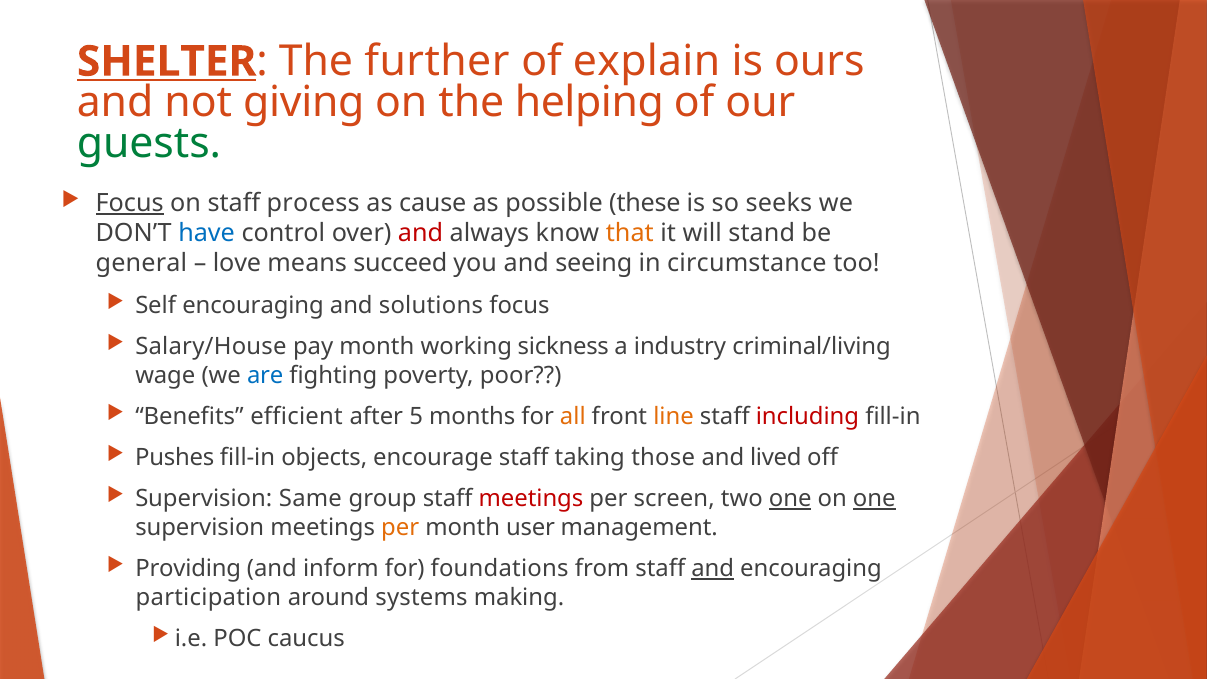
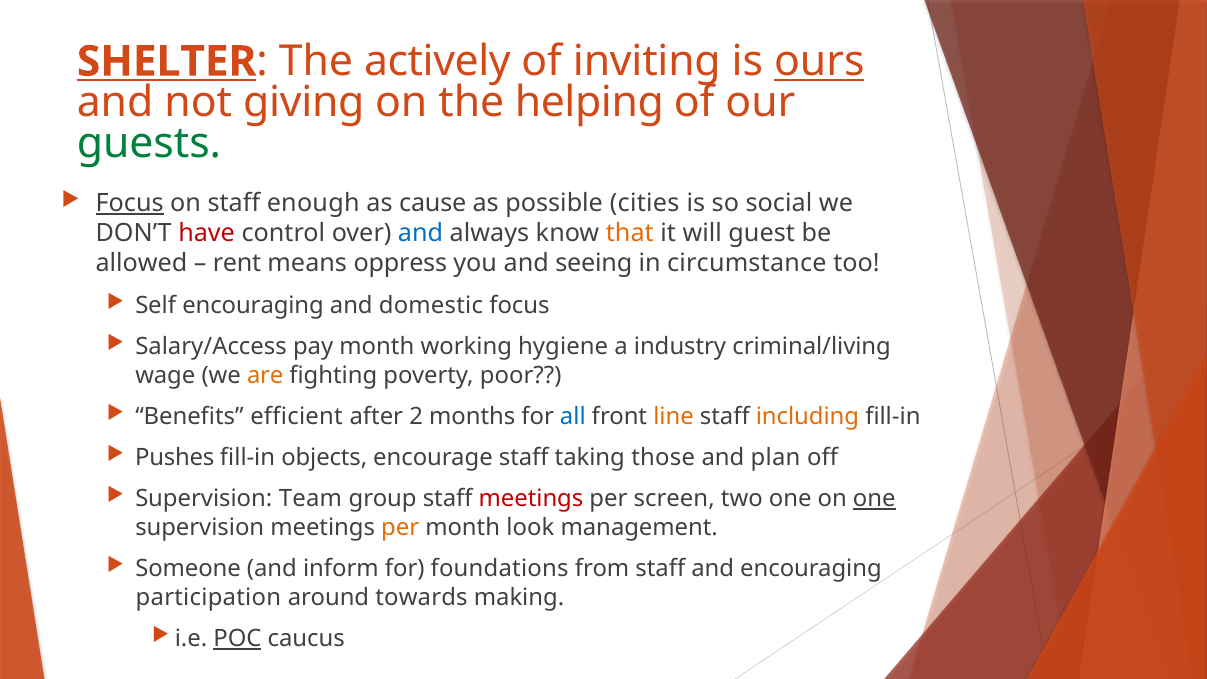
further: further -> actively (437, 62)
explain: explain -> inviting (647, 62)
ours underline: none -> present (819, 62)
process: process -> enough (313, 203)
these: these -> cities (645, 203)
seeks: seeks -> social (779, 203)
have colour: blue -> red (207, 233)
and colour: red -> blue (421, 233)
stand: stand -> guest (762, 233)
general: general -> allowed (141, 263)
love: love -> rent (237, 263)
succeed: succeed -> oppress (400, 263)
solutions: solutions -> domestic (431, 305)
Salary/House: Salary/House -> Salary/Access (211, 347)
sickness: sickness -> hygiene (563, 347)
are colour: blue -> orange (265, 375)
5: 5 -> 2 (416, 416)
all colour: orange -> blue (573, 416)
including colour: red -> orange (807, 416)
lived: lived -> plan (776, 458)
Same: Same -> Team (310, 499)
one underline: present -> none (790, 499)
user: user -> look (530, 528)
Providing: Providing -> Someone (188, 569)
and underline: present -> none (713, 569)
systems: systems -> towards (421, 598)
POC underline: none -> present (237, 639)
